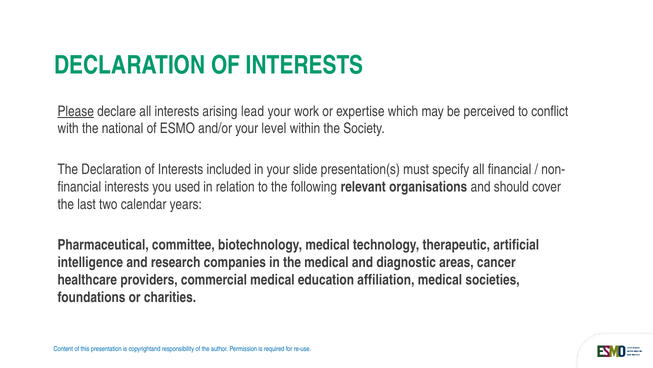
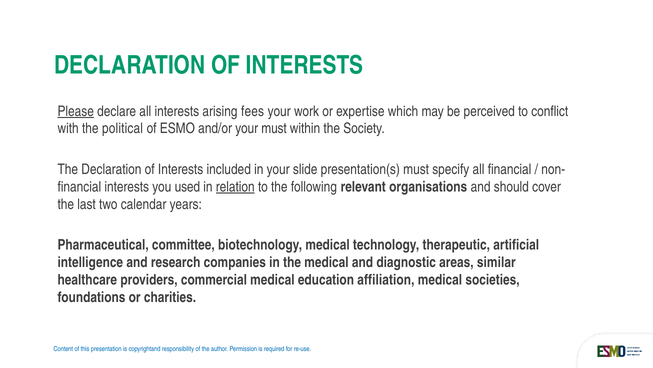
lead: lead -> fees (253, 111)
national: national -> political (123, 128)
your level: level -> must (274, 128)
relation underline: none -> present (235, 187)
cancer: cancer -> similar (496, 262)
